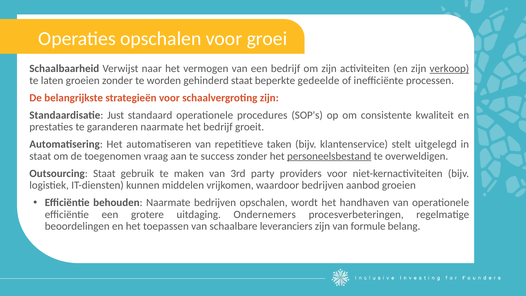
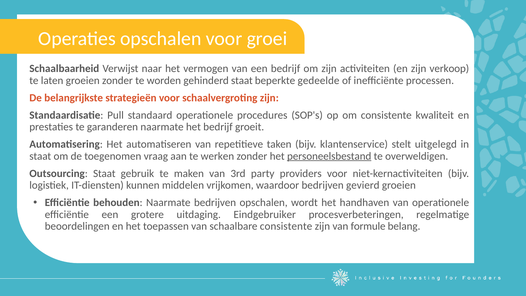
verkoop underline: present -> none (449, 69)
Just: Just -> Pull (116, 115)
success: success -> werken (217, 156)
aanbod: aanbod -> gevierd (363, 185)
Ondernemers: Ondernemers -> Eindgebruiker (265, 214)
schaalbare leveranciers: leveranciers -> consistente (286, 226)
